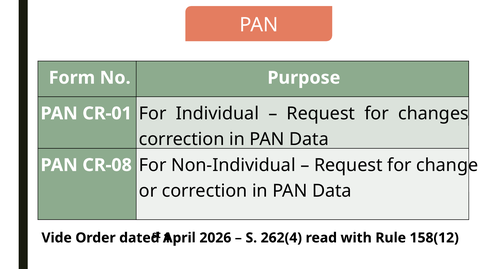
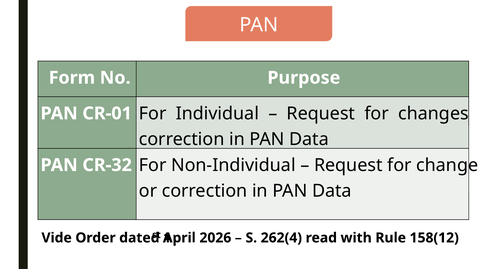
CR-08: CR-08 -> CR-32 (107, 165)
